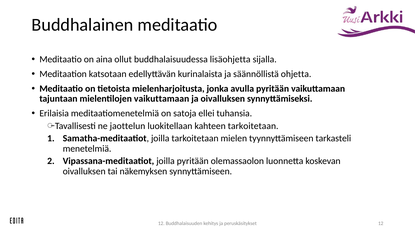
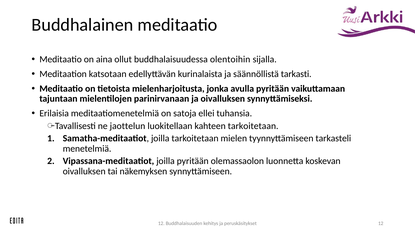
lisäohjetta: lisäohjetta -> olentoihin (230, 59)
ohjetta: ohjetta -> tarkasti (296, 74)
mielentilojen vaikuttamaan: vaikuttamaan -> parinirvanaan (162, 99)
